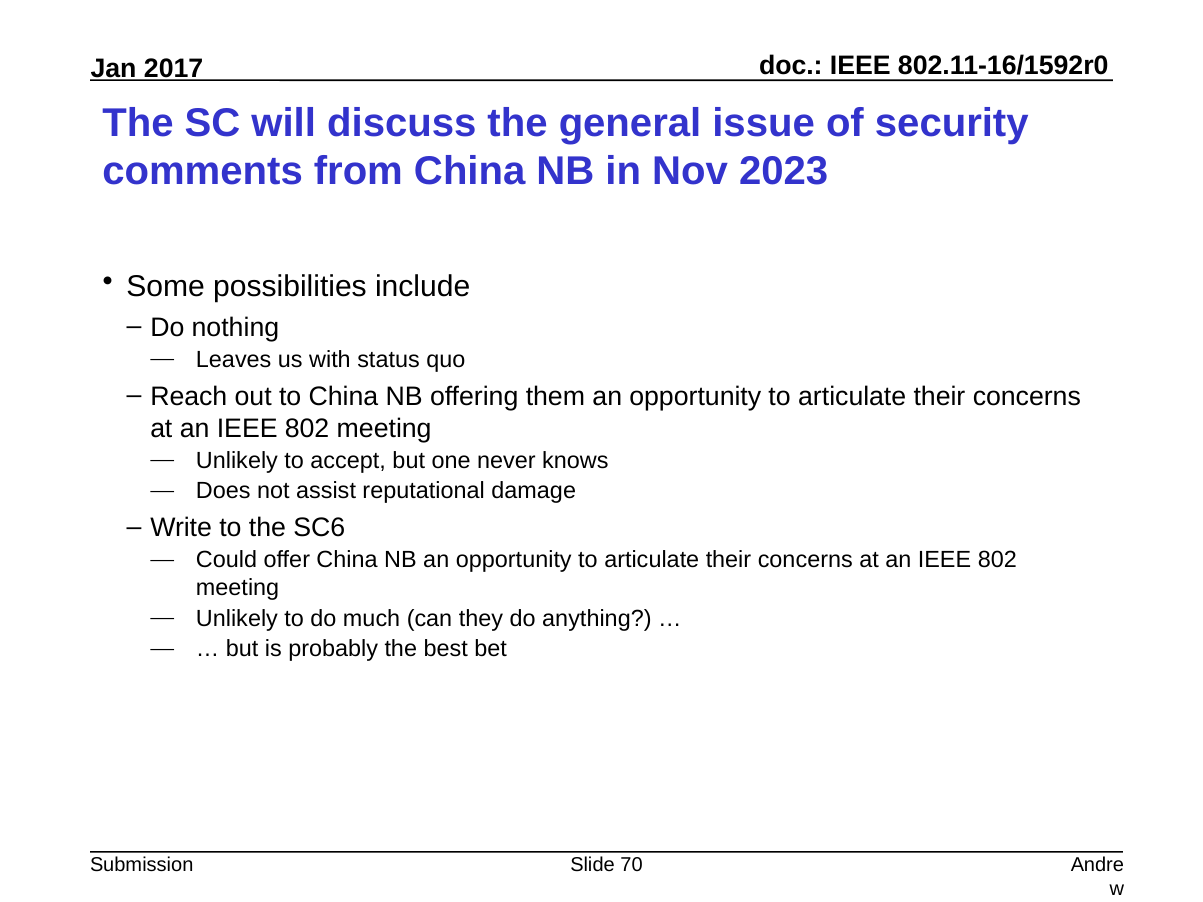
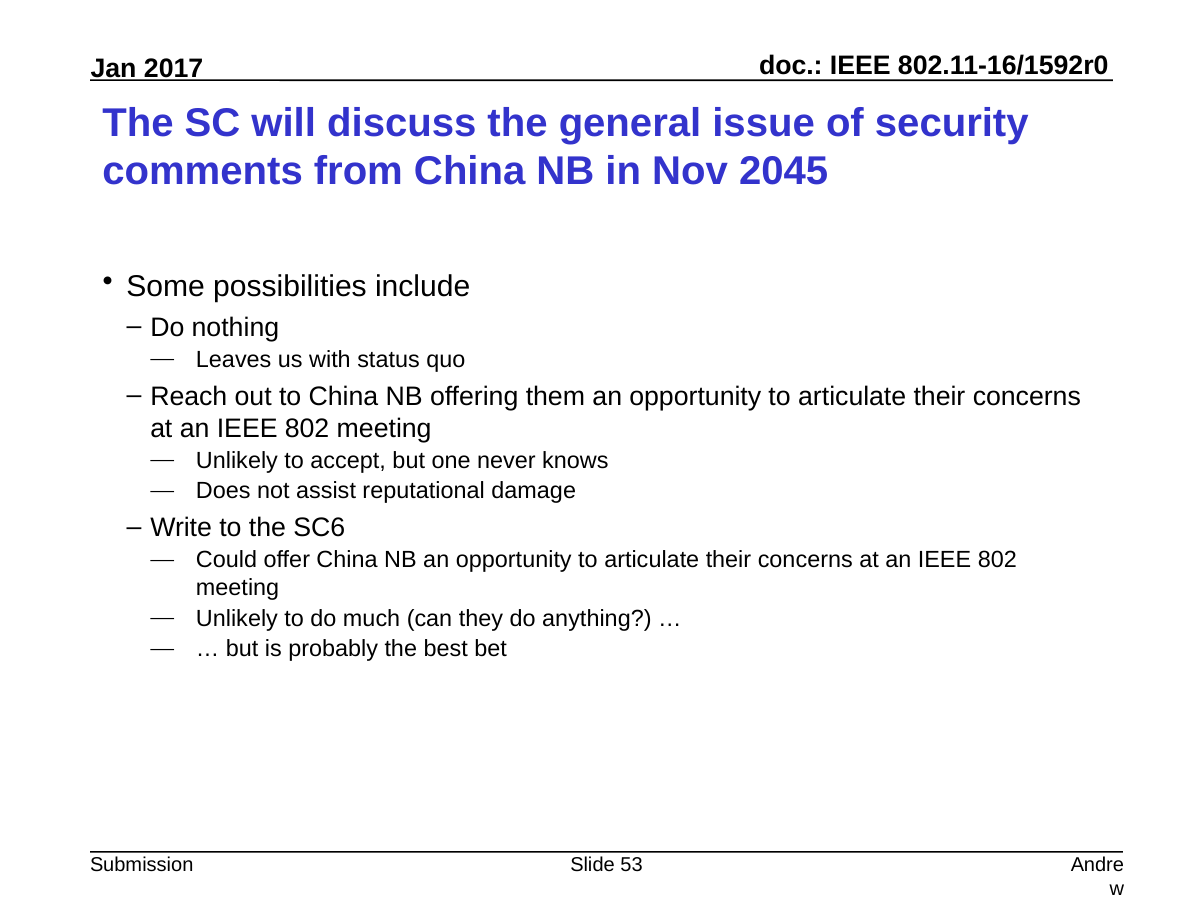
2023: 2023 -> 2045 (784, 171)
70: 70 -> 53 (632, 865)
